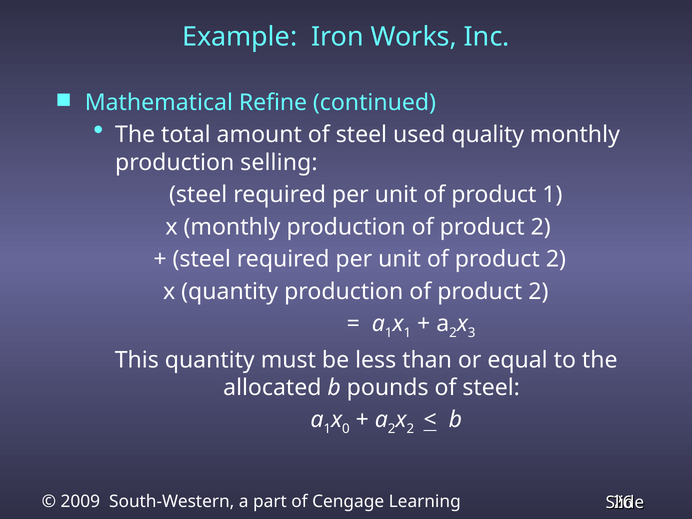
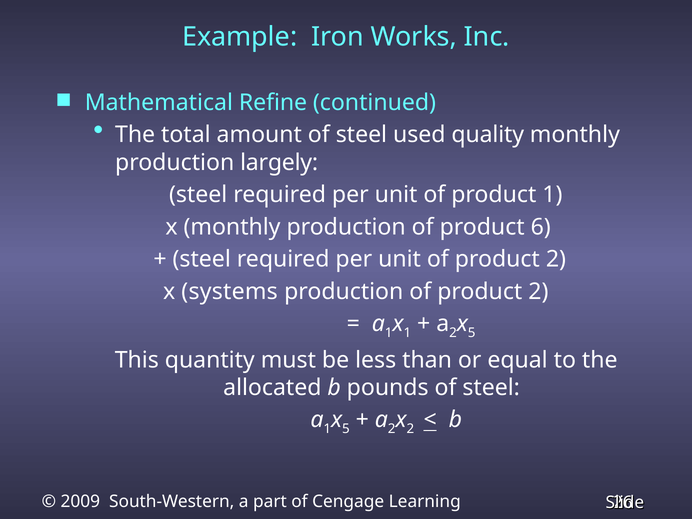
selling: selling -> largely (279, 162)
2: 2 -> 6 (541, 227)
x quantity: quantity -> systems (230, 292)
2 x 3: 3 -> 5 (472, 333)
1 x 0: 0 -> 5 (346, 429)
